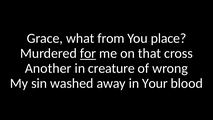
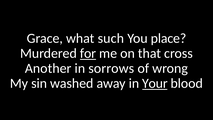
from: from -> such (111, 38)
creature: creature -> sorrows (111, 68)
Your underline: none -> present (155, 83)
